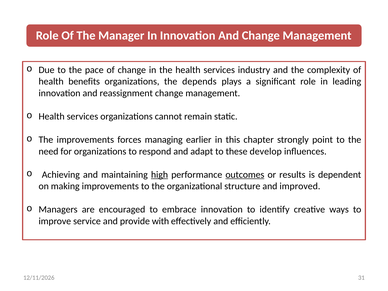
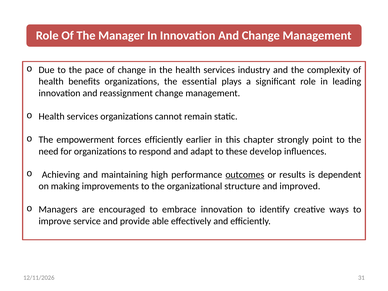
depends: depends -> essential (199, 81)
The improvements: improvements -> empowerment (85, 140)
forces managing: managing -> efficiently (164, 140)
high underline: present -> none (160, 175)
with: with -> able (160, 221)
